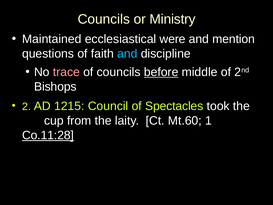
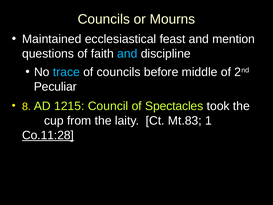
Ministry: Ministry -> Mourns (172, 19)
were: were -> feast (173, 39)
trace colour: pink -> light blue (66, 72)
before underline: present -> none (161, 72)
Bishops: Bishops -> Peculiar (55, 87)
2: 2 -> 8 (26, 107)
Mt.60: Mt.60 -> Mt.83 (185, 121)
